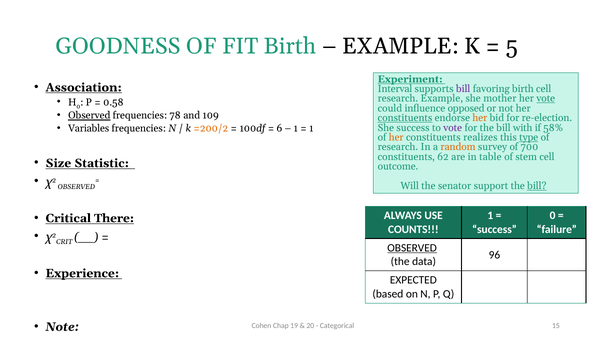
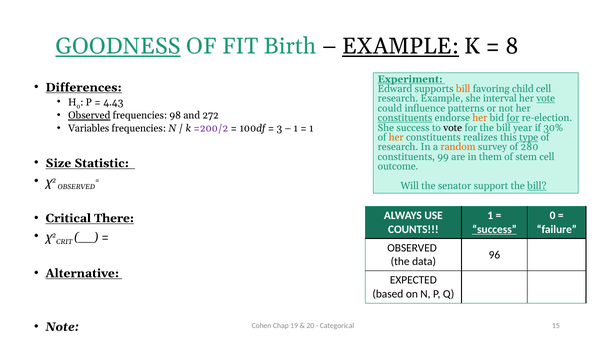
GOODNESS underline: none -> present (118, 46)
EXAMPLE underline: none -> present (400, 46)
5: 5 -> 8 (512, 46)
Association: Association -> Differences (84, 87)
Interval: Interval -> Edward (395, 89)
bill colour: purple -> orange (463, 89)
favoring birth: birth -> child (523, 89)
mother: mother -> interval (500, 99)
0.58: 0.58 -> 4.43 (113, 102)
opposed: opposed -> patterns (466, 108)
78: 78 -> 98 (175, 116)
109: 109 -> 272 (211, 116)
for underline: none -> present (513, 118)
=200/2 colour: orange -> purple (211, 128)
6: 6 -> 3 (279, 128)
vote colour: purple -> black (453, 128)
with: with -> year (523, 128)
58%: 58% -> 30% (553, 128)
700: 700 -> 280 (530, 147)
62: 62 -> 99 (443, 157)
table: table -> them (490, 157)
success underline: none -> present (494, 229)
OBSERVED underline: present -> none (412, 248)
Experience: Experience -> Alternative (82, 273)
